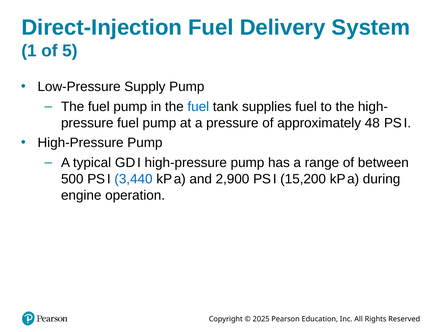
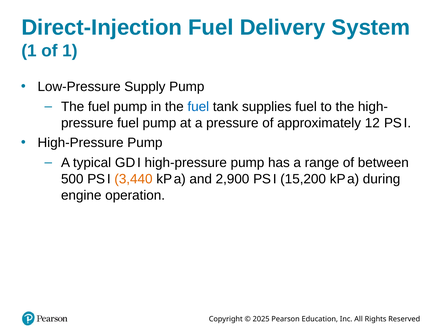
of 5: 5 -> 1 (70, 51)
48: 48 -> 12 (372, 123)
3,440 colour: blue -> orange (133, 179)
